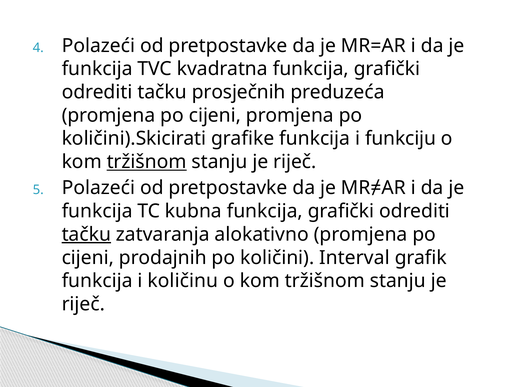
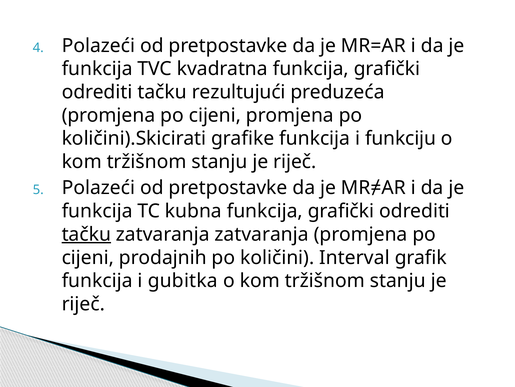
prosječnih: prosječnih -> rezultujući (239, 92)
tržišnom underline: present -> none (147, 162)
zatvaranja alokativno: alokativno -> zatvaranja (262, 234)
količinu: količinu -> gubitka (183, 280)
